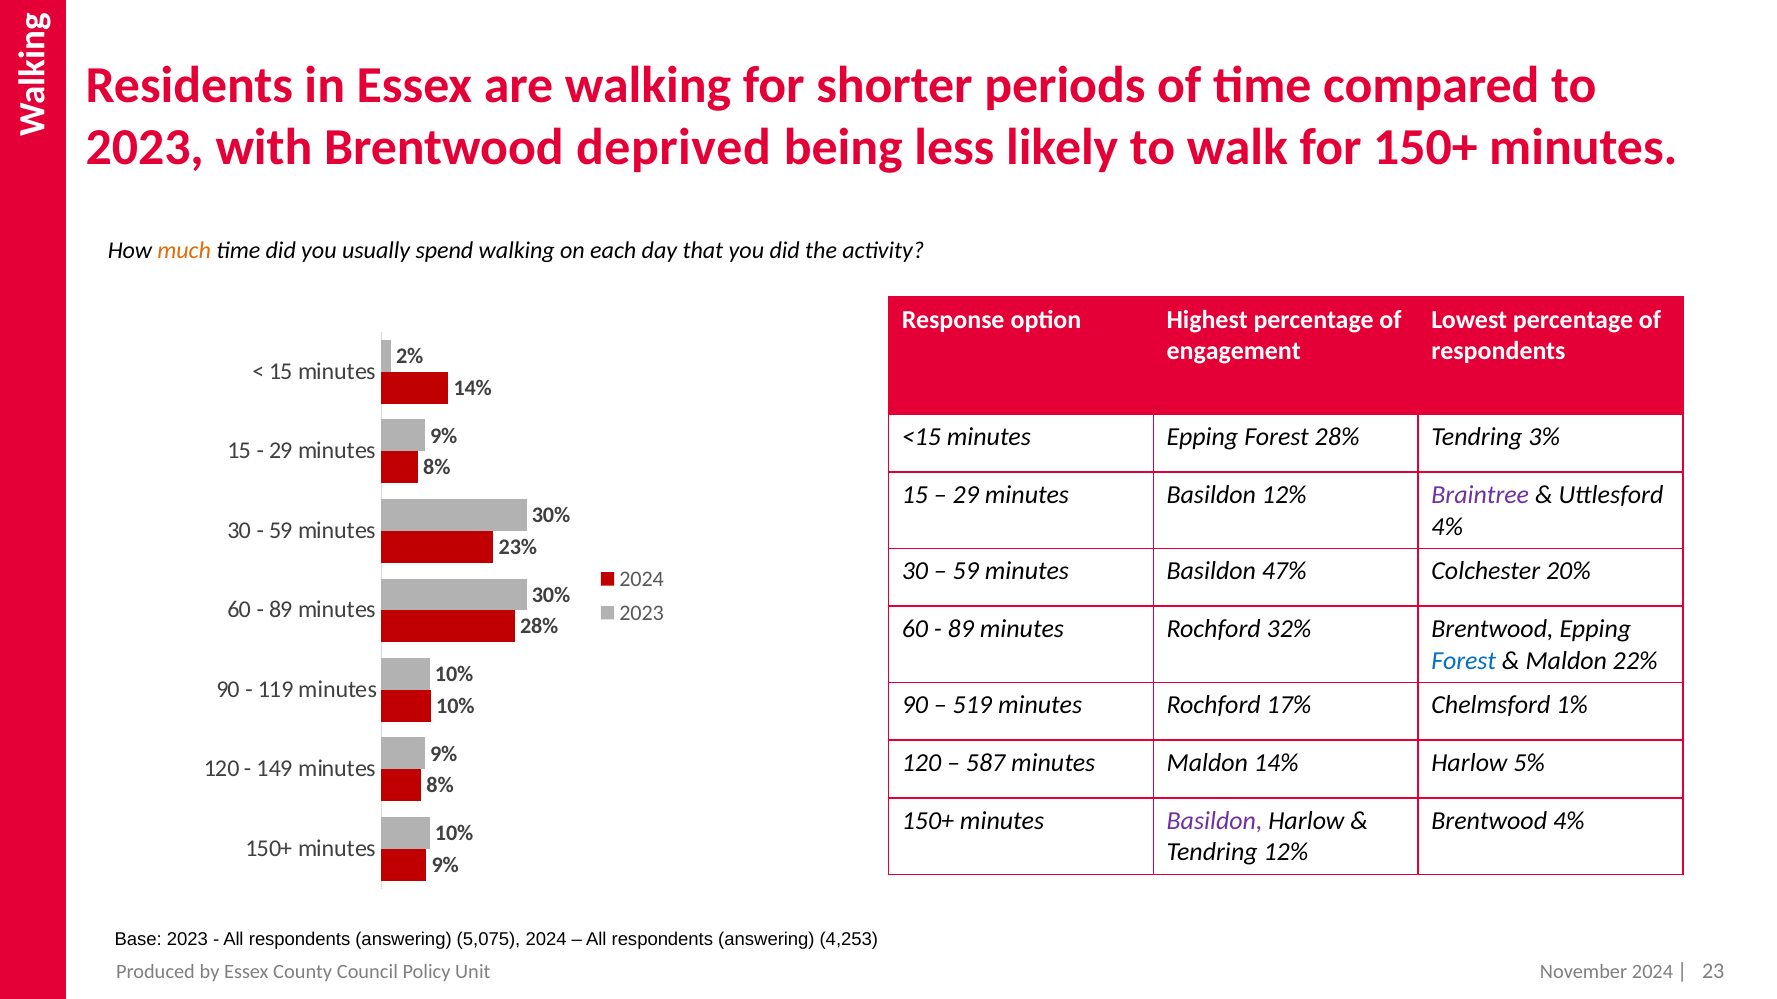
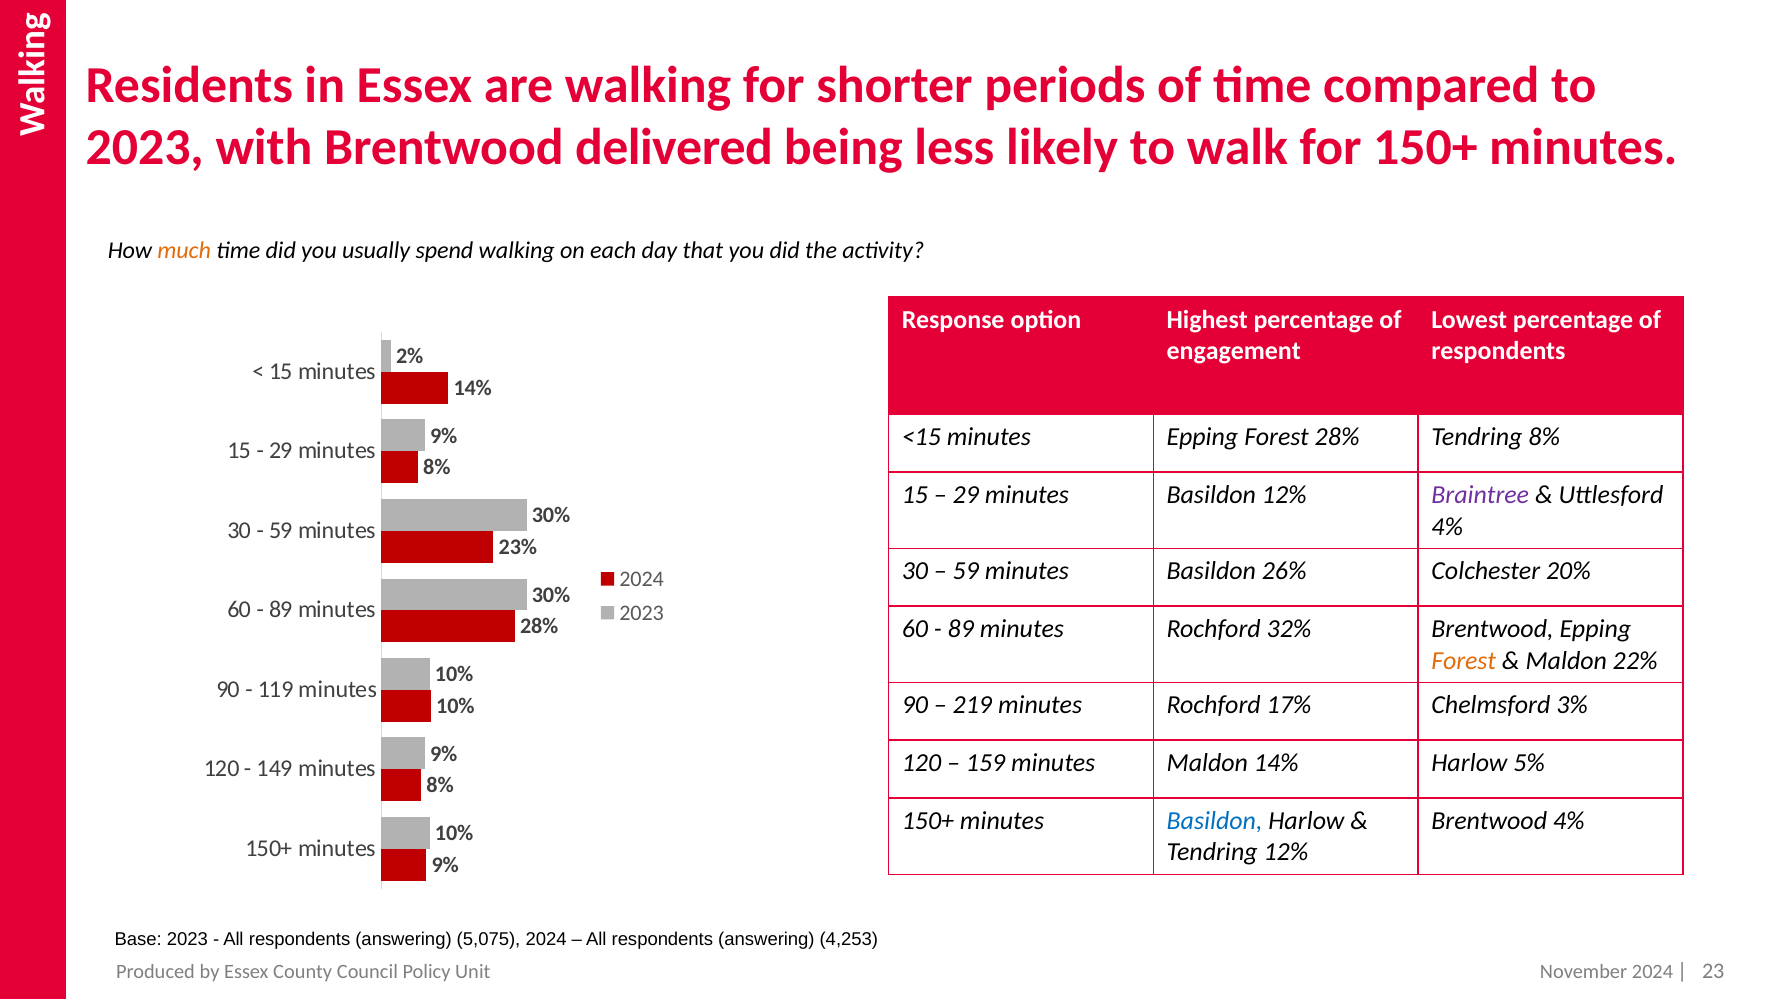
deprived: deprived -> delivered (674, 147)
Tendring 3%: 3% -> 8% (1544, 438)
47%: 47% -> 26% (1284, 572)
Forest colour: blue -> orange (1464, 661)
519: 519 -> 219 (972, 706)
1%: 1% -> 3% (1572, 706)
587: 587 -> 159 (986, 763)
Basildon colour: purple -> blue (1215, 821)
